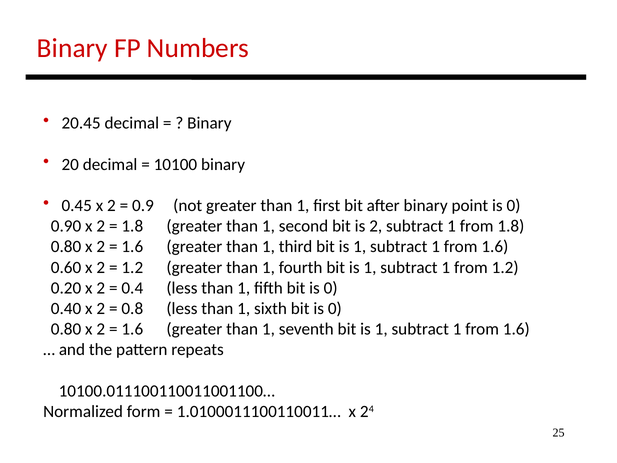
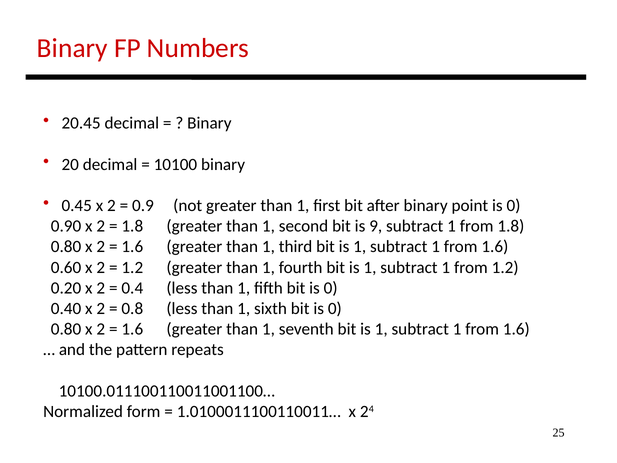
is 2: 2 -> 9 (376, 226)
